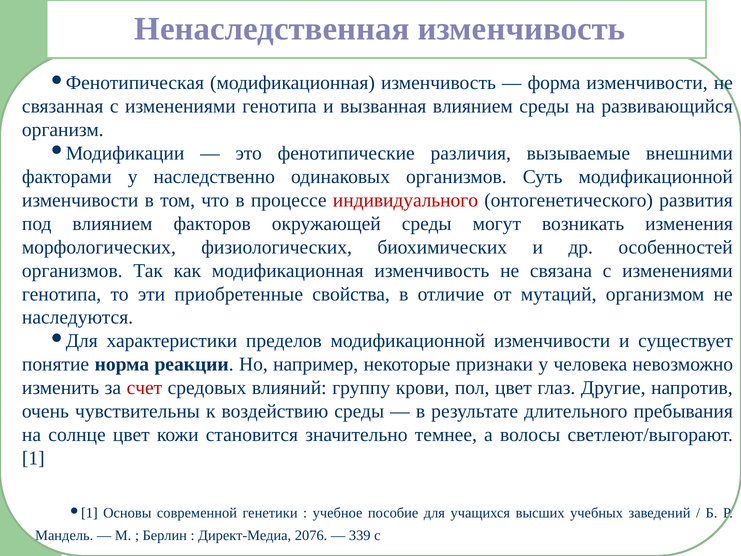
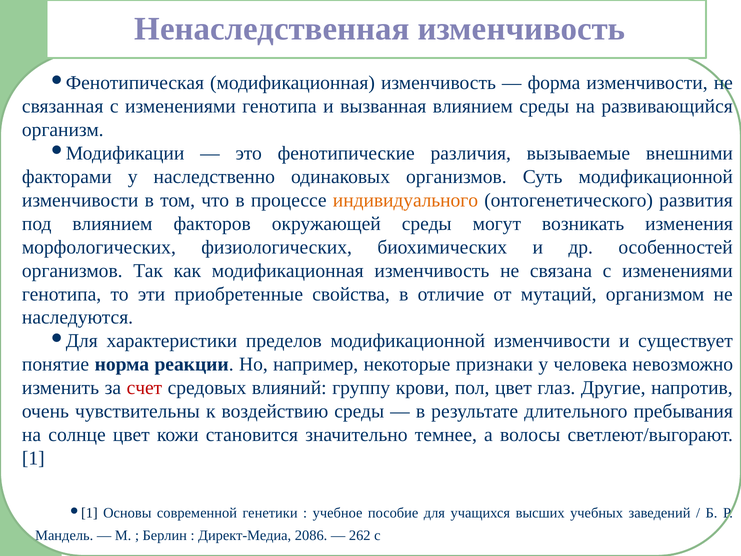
индивидуального colour: red -> orange (405, 200)
2076: 2076 -> 2086 (311, 535)
339: 339 -> 262 (360, 535)
